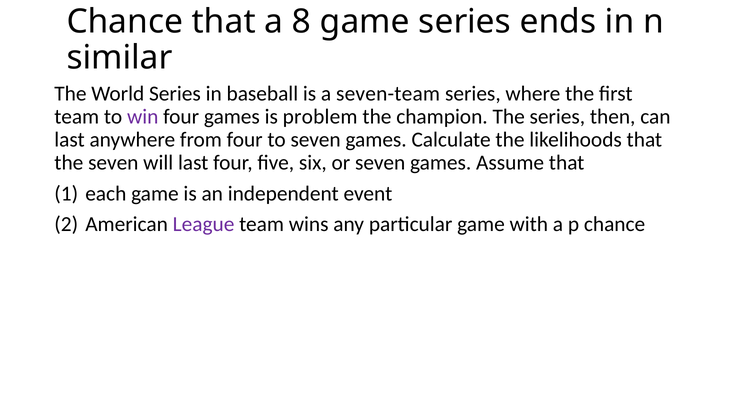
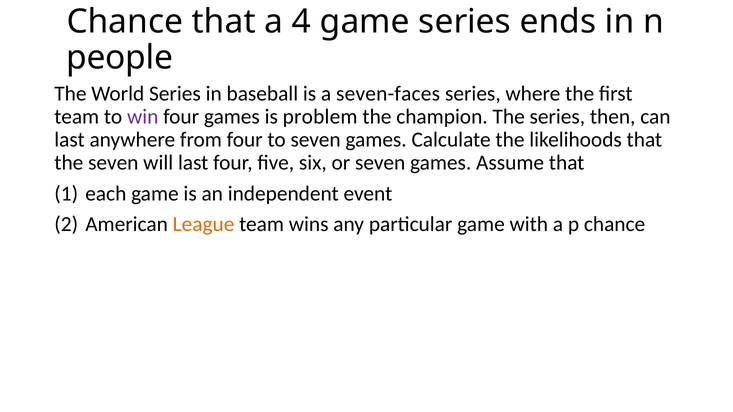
8: 8 -> 4 (302, 21)
similar: similar -> people (120, 58)
seven-team: seven-team -> seven-faces (388, 94)
League colour: purple -> orange (204, 224)
